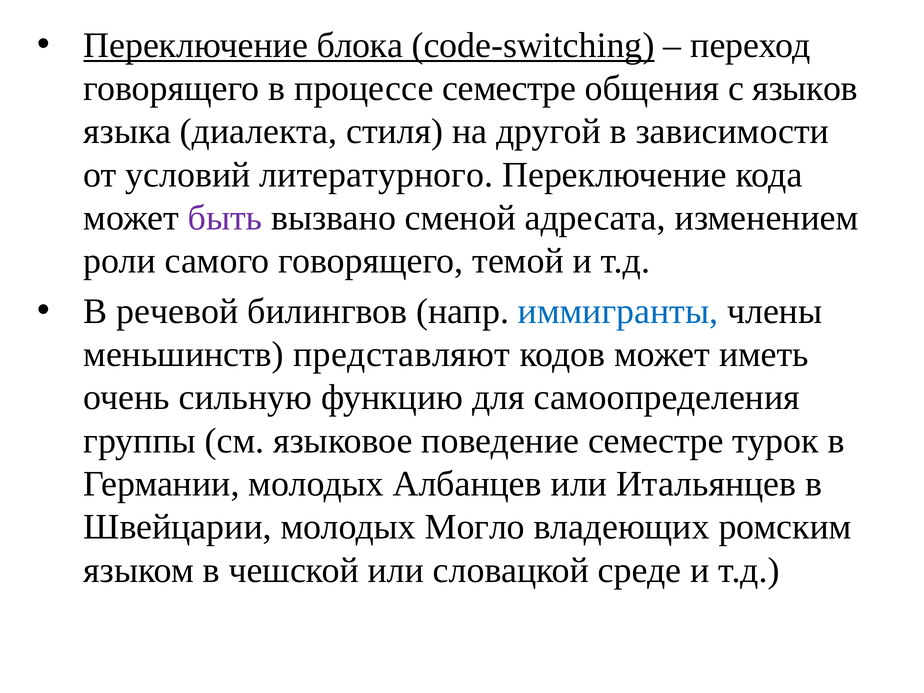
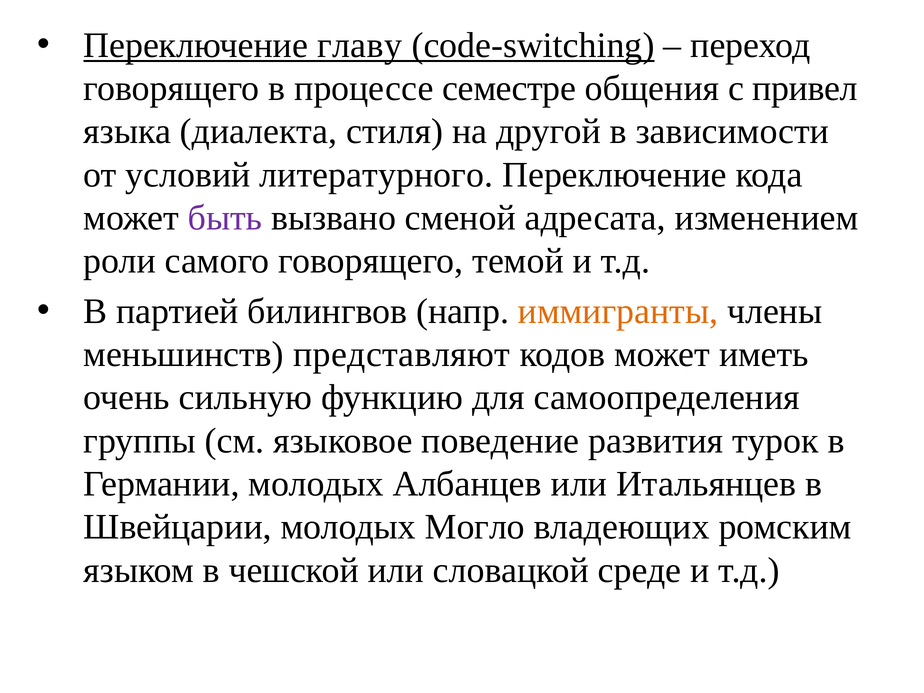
блока: блока -> главу (360, 45)
языков: языков -> привел (805, 88)
речевой: речевой -> партией (177, 311)
иммигранты colour: blue -> orange (618, 311)
поведение семестре: семестре -> развития (656, 441)
